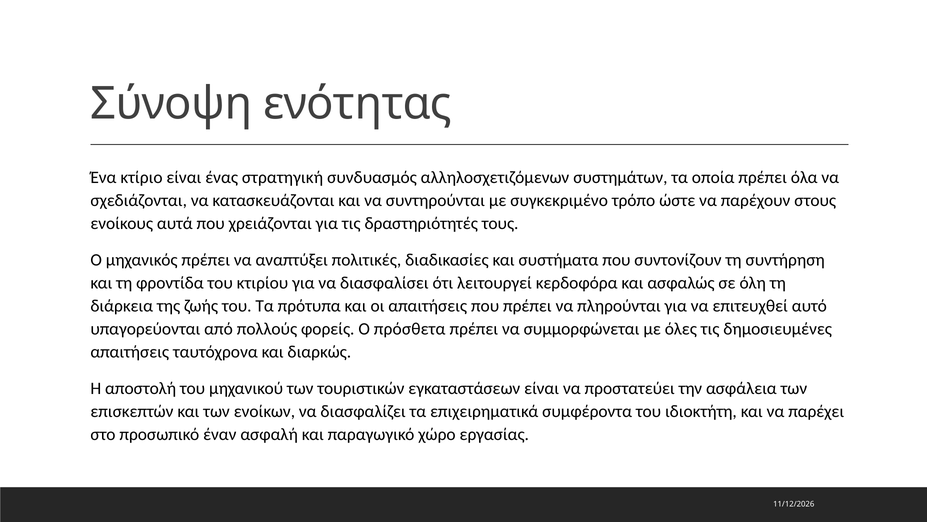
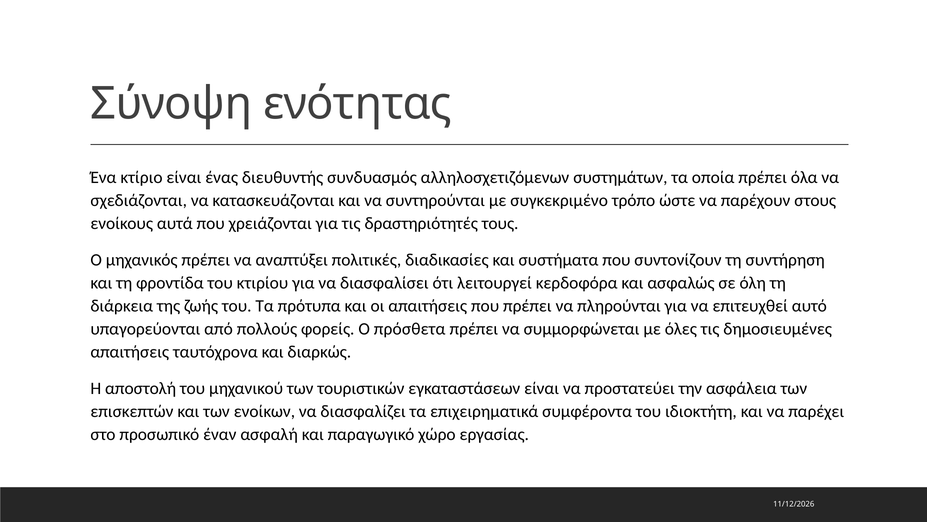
στρατηγική: στρατηγική -> διευθυντής (283, 177)
